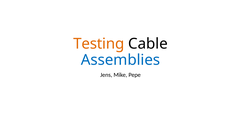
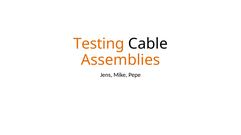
Assemblies colour: blue -> orange (120, 60)
